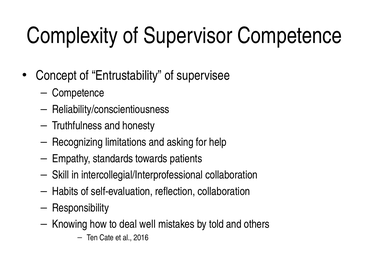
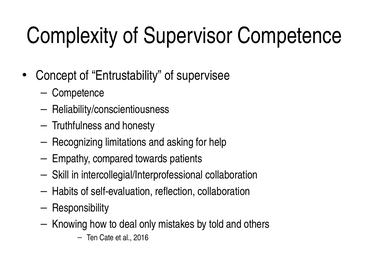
standards: standards -> compared (113, 158)
well: well -> only (148, 224)
